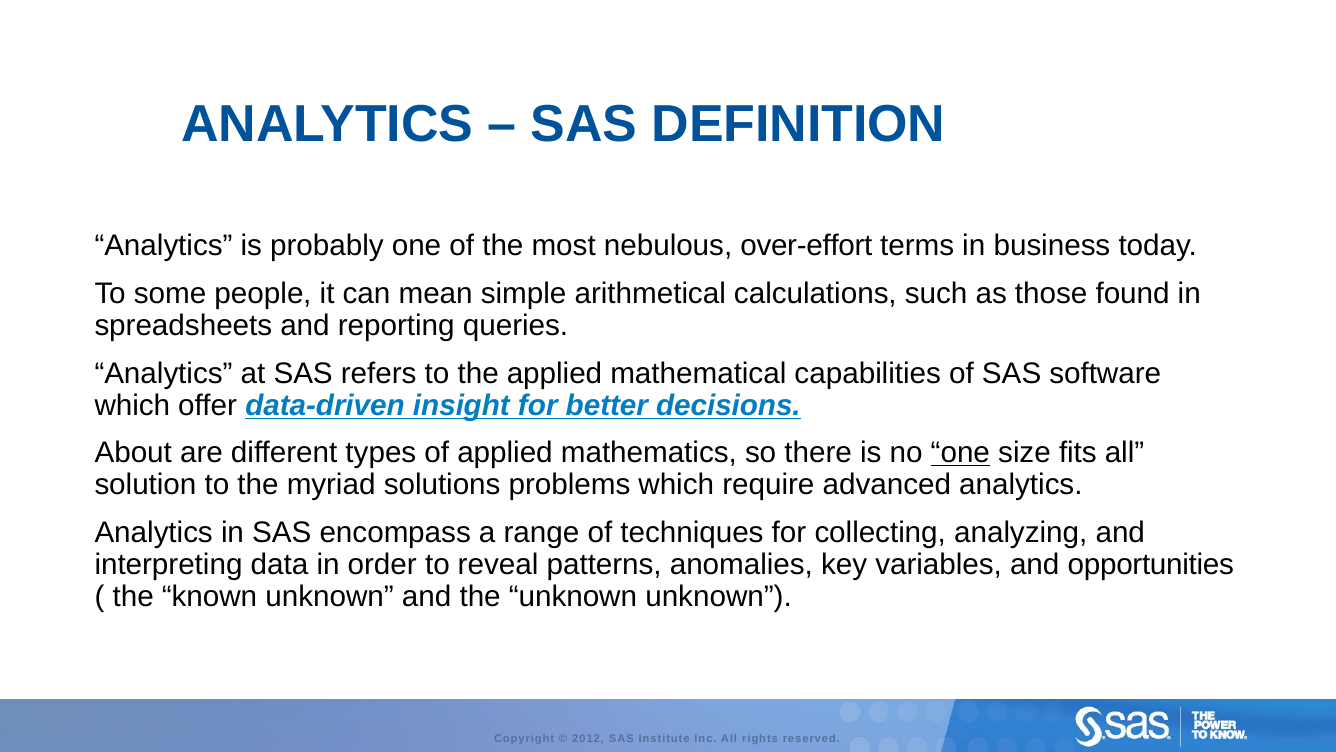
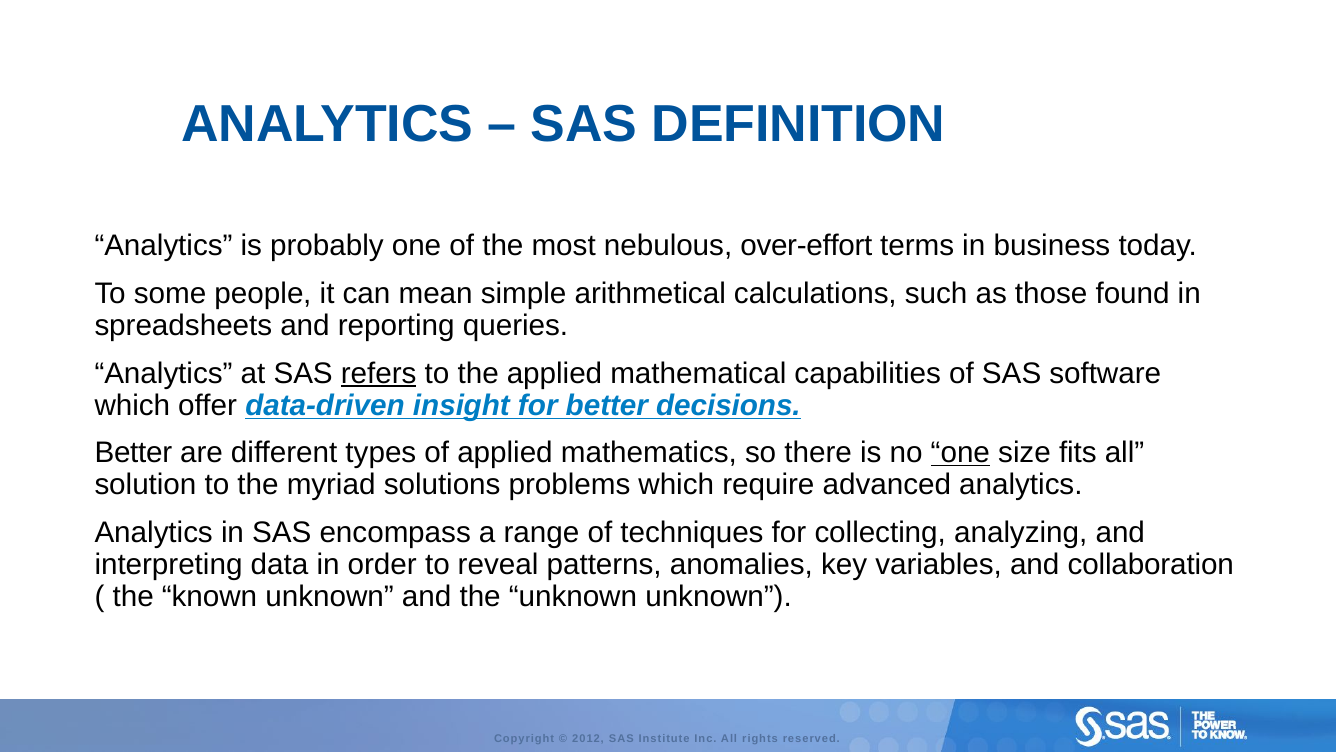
refers underline: none -> present (379, 373)
About: About -> Better (133, 452)
opportunities: opportunities -> collaboration (1151, 564)
